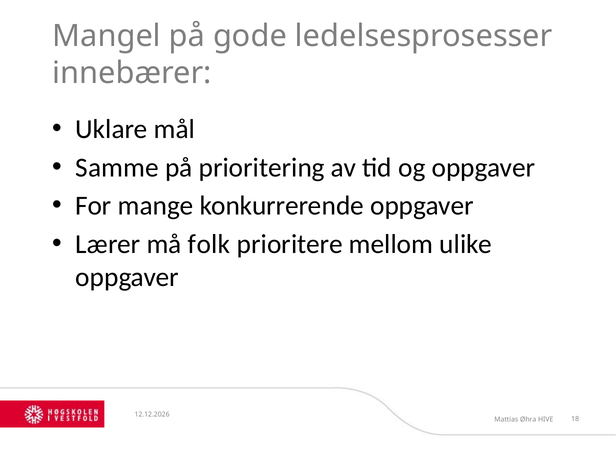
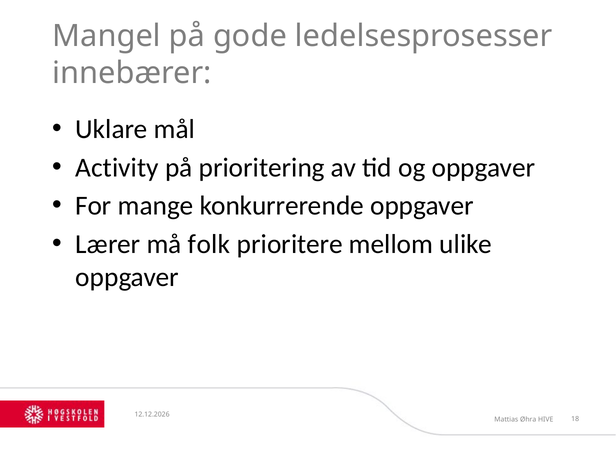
Samme: Samme -> Activity (117, 168)
